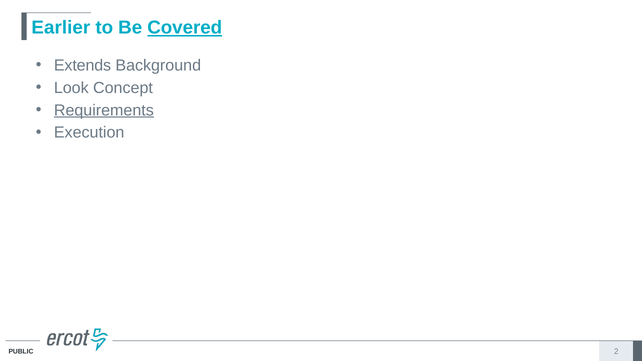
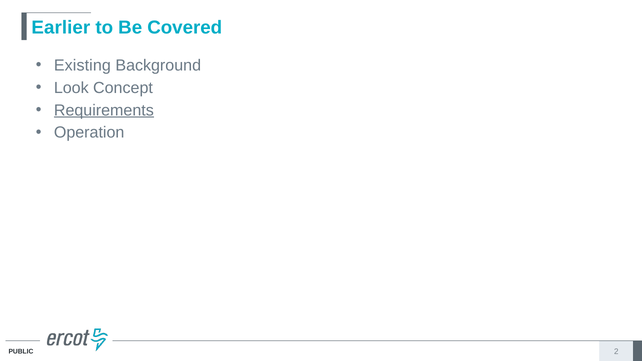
Covered underline: present -> none (185, 28)
Extends: Extends -> Existing (82, 65)
Execution: Execution -> Operation (89, 133)
